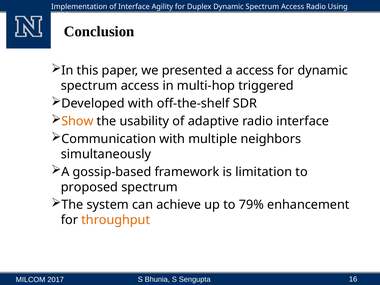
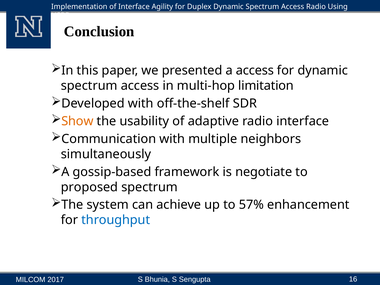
triggered: triggered -> limitation (266, 86)
limitation: limitation -> negotiate (264, 172)
79%: 79% -> 57% (251, 205)
throughput colour: orange -> blue (116, 220)
